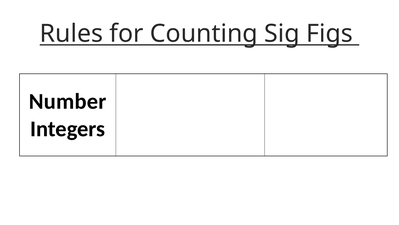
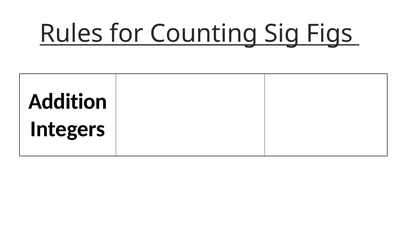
Number: Number -> Addition (68, 101)
